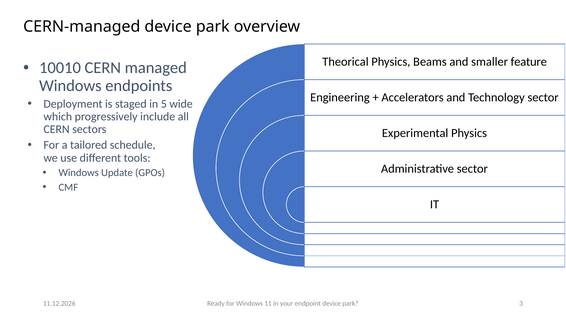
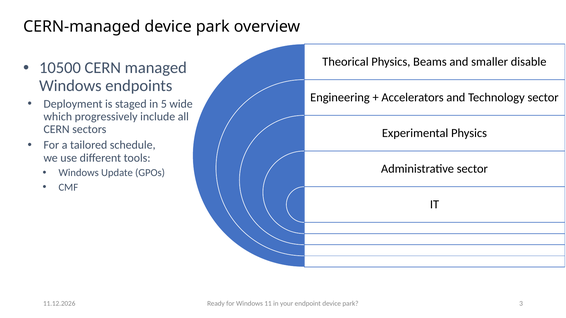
feature: feature -> disable (529, 62)
10010: 10010 -> 10500 (60, 68)
